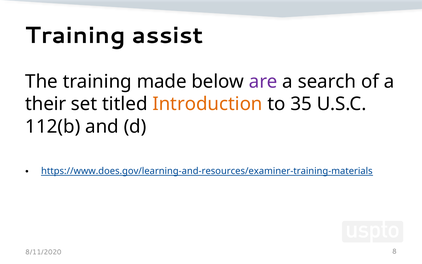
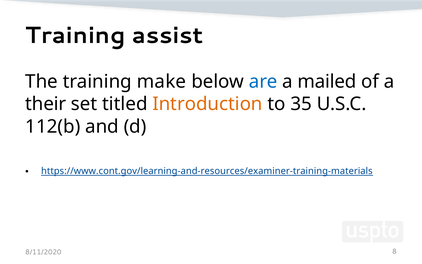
made: made -> make (162, 81)
are colour: purple -> blue (263, 81)
search: search -> mailed (327, 81)
https://www.does.gov/learning-and-resources/examiner-training-materials: https://www.does.gov/learning-and-resources/examiner-training-materials -> https://www.cont.gov/learning-and-resources/examiner-training-materials (207, 171)
